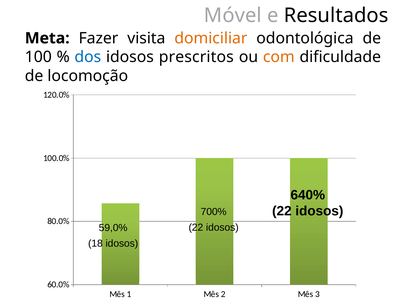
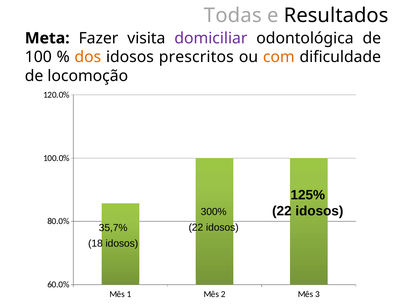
Móvel: Móvel -> Todas (233, 16)
domiciliar colour: orange -> purple (211, 38)
dos colour: blue -> orange (88, 57)
640%: 640% -> 125% (308, 195)
700%: 700% -> 300% (214, 212)
59,0%: 59,0% -> 35,7% (113, 228)
